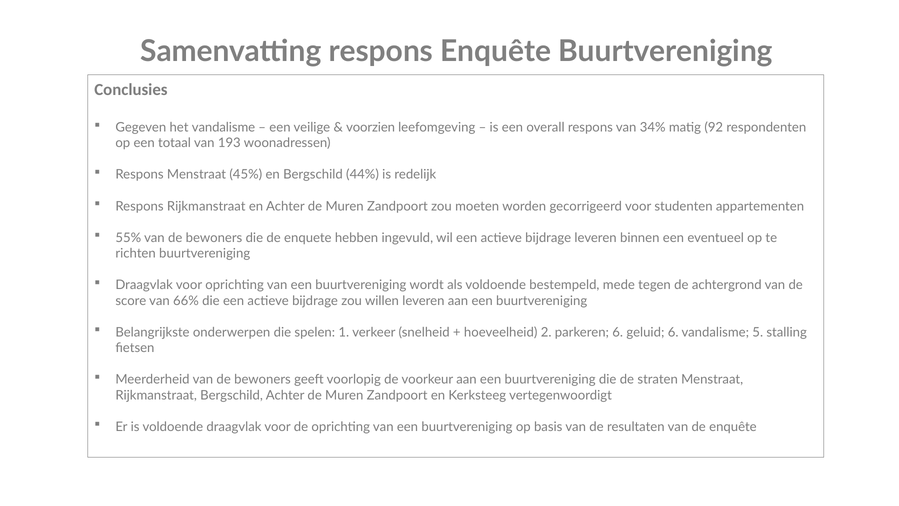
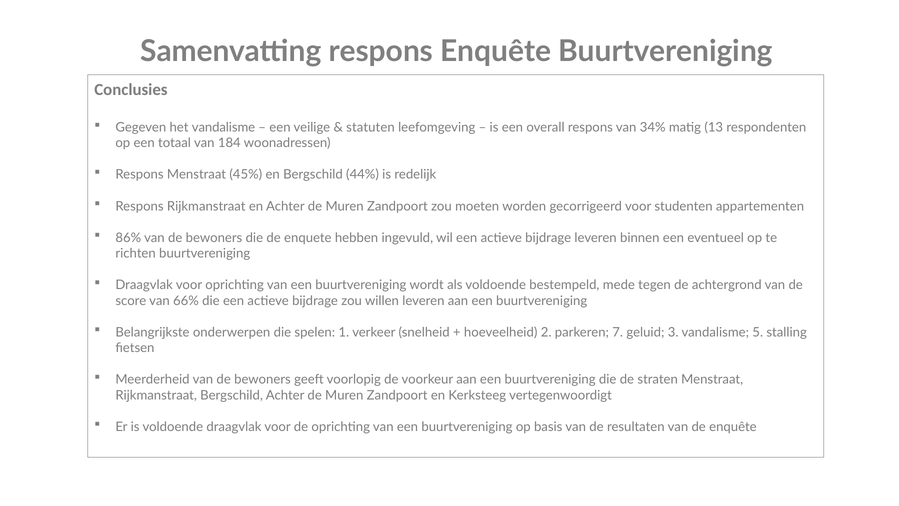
voorzien: voorzien -> statuten (370, 127)
92: 92 -> 13 (714, 127)
193: 193 -> 184 (229, 143)
55%: 55% -> 86% (128, 238)
parkeren 6: 6 -> 7 (618, 332)
geluid 6: 6 -> 3 (673, 332)
